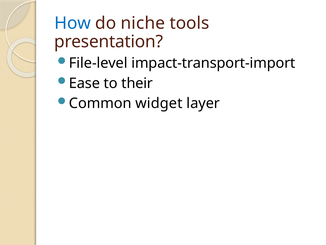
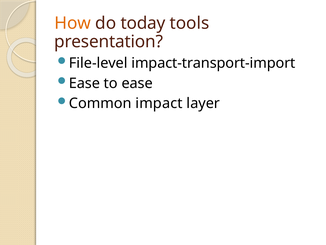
How colour: blue -> orange (73, 23)
niche: niche -> today (143, 23)
to their: their -> ease (137, 83)
widget: widget -> impact (159, 103)
